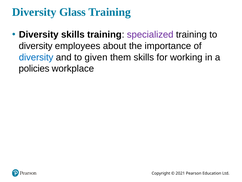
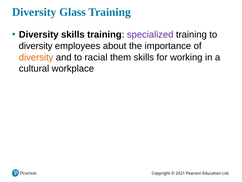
diversity colour: blue -> orange (36, 57)
given: given -> racial (96, 57)
policies: policies -> cultural (34, 68)
